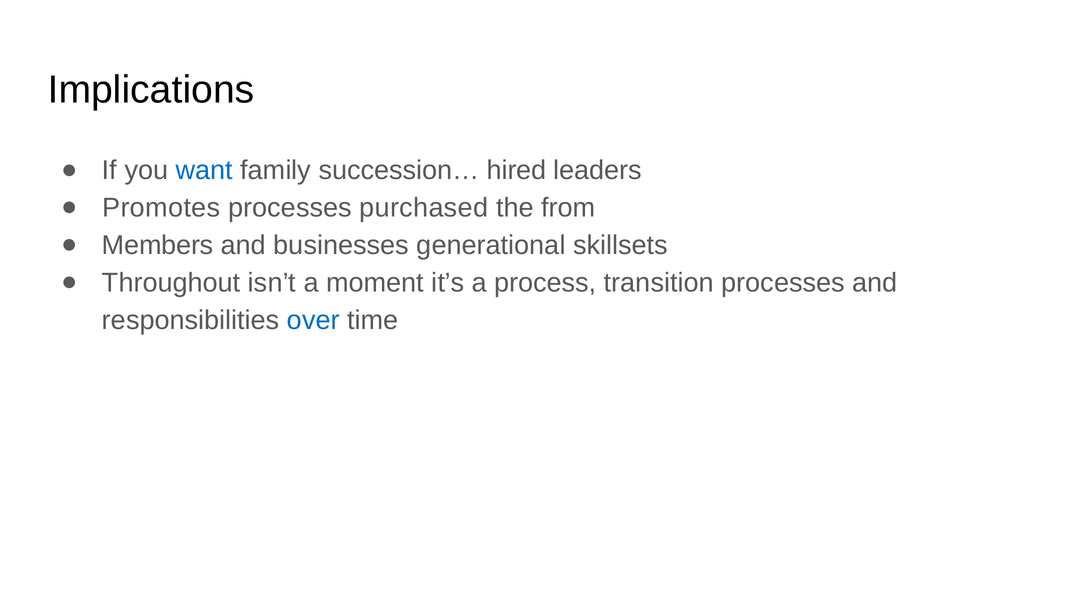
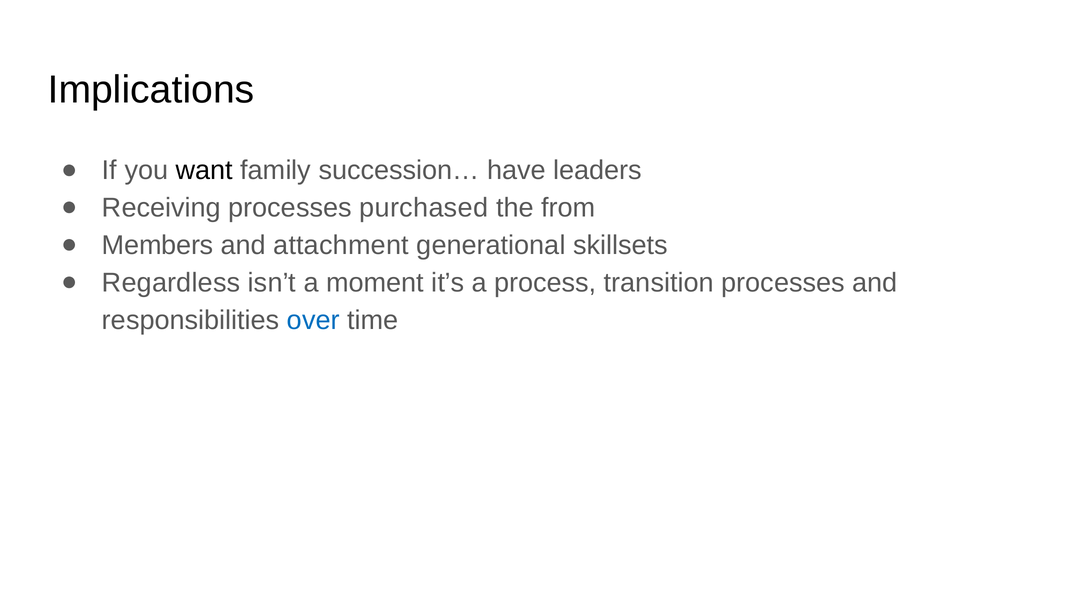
want colour: blue -> black (204, 170)
hired: hired -> have (516, 170)
Promotes: Promotes -> Receiving (161, 208)
businesses: businesses -> attachment (341, 245)
Throughout: Throughout -> Regardless (171, 283)
